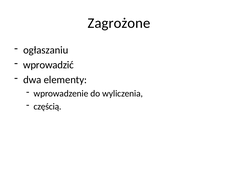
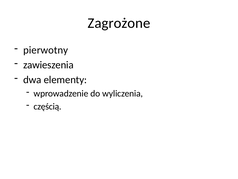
ogłaszaniu: ogłaszaniu -> pierwotny (46, 50)
wprowadzić: wprowadzić -> zawieszenia (48, 65)
